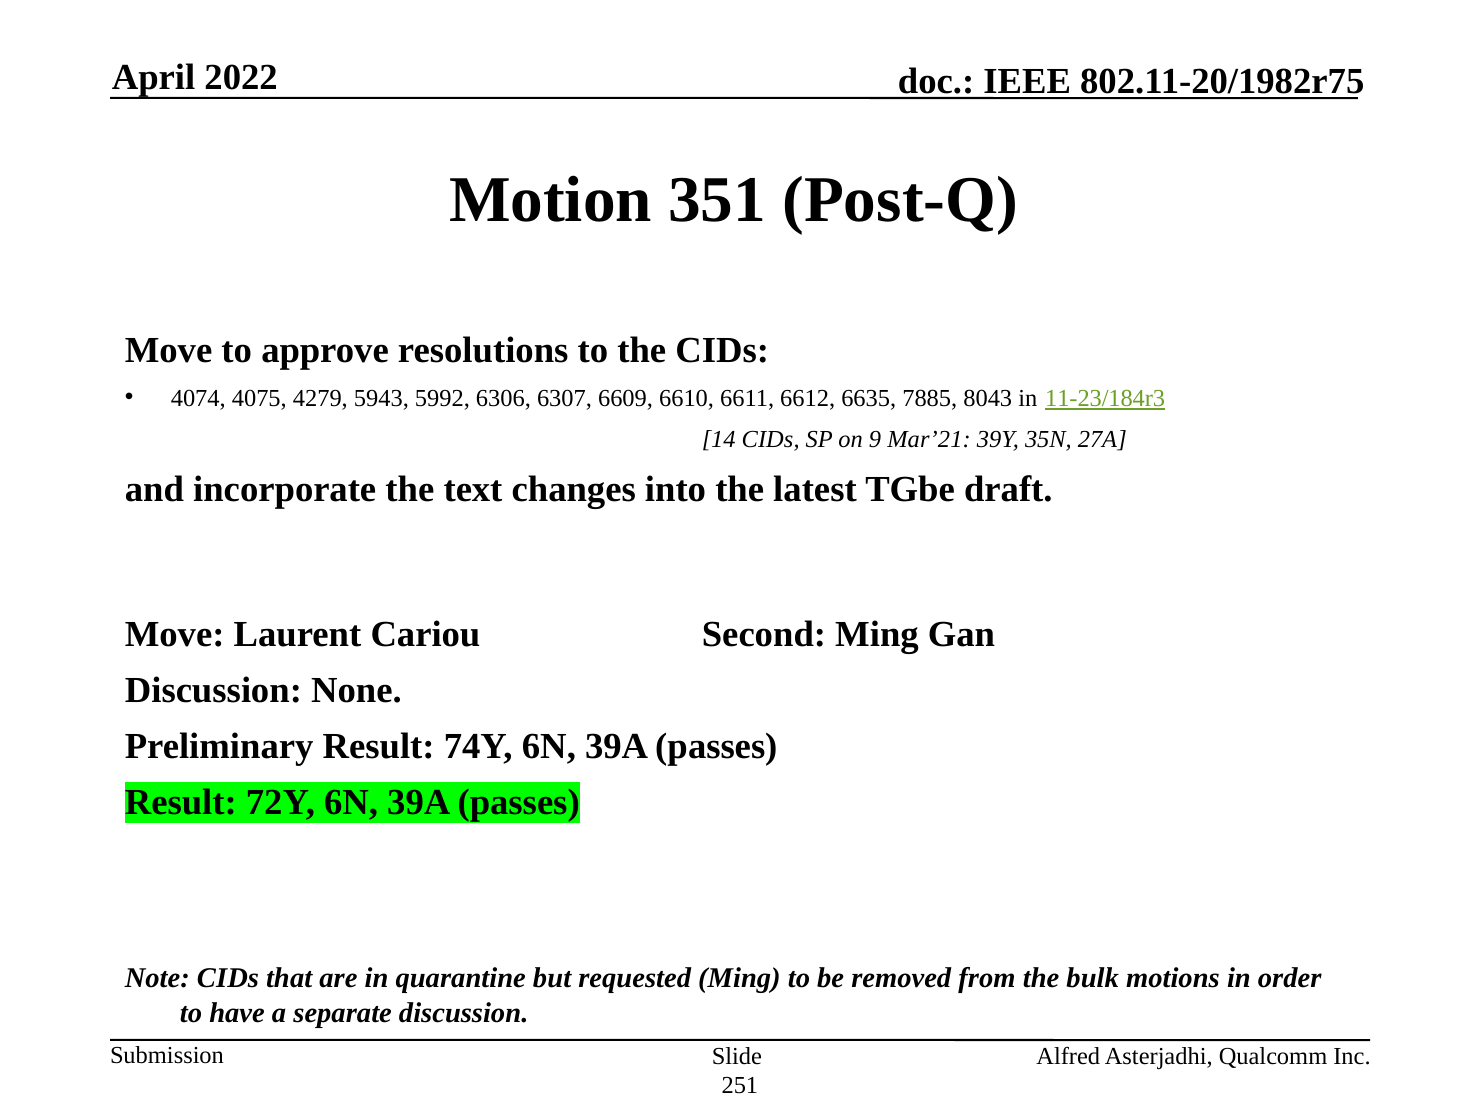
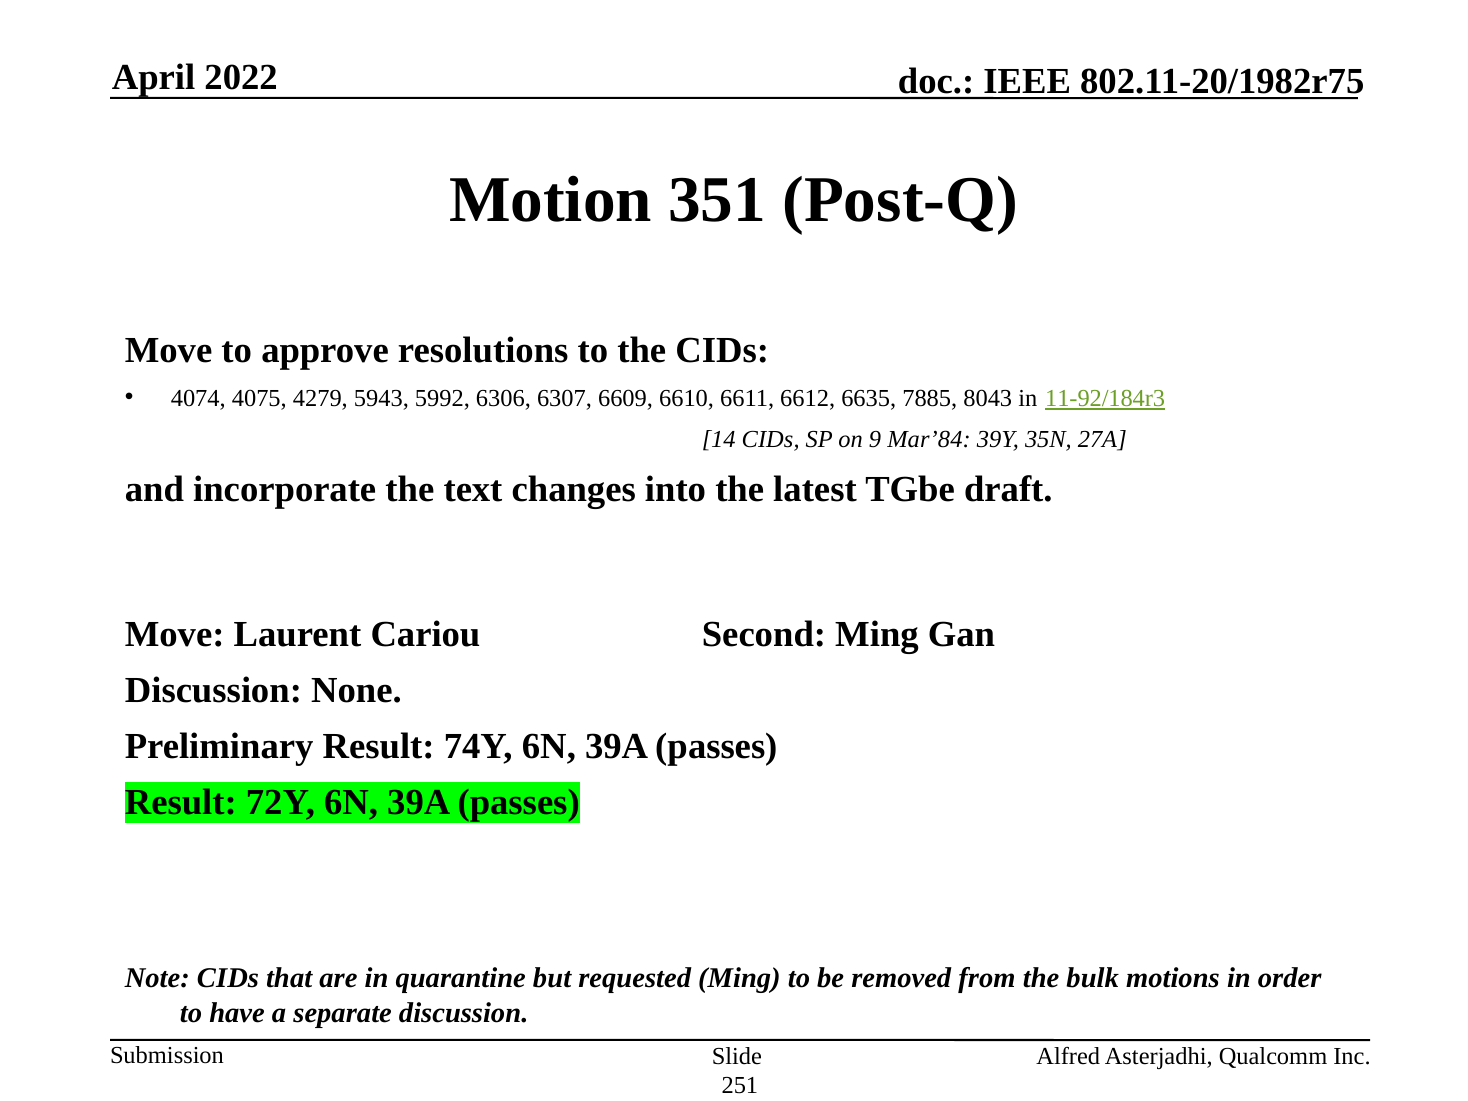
11-23/184r3: 11-23/184r3 -> 11-92/184r3 (1105, 398)
Mar’21: Mar’21 -> Mar’84 (929, 440)
